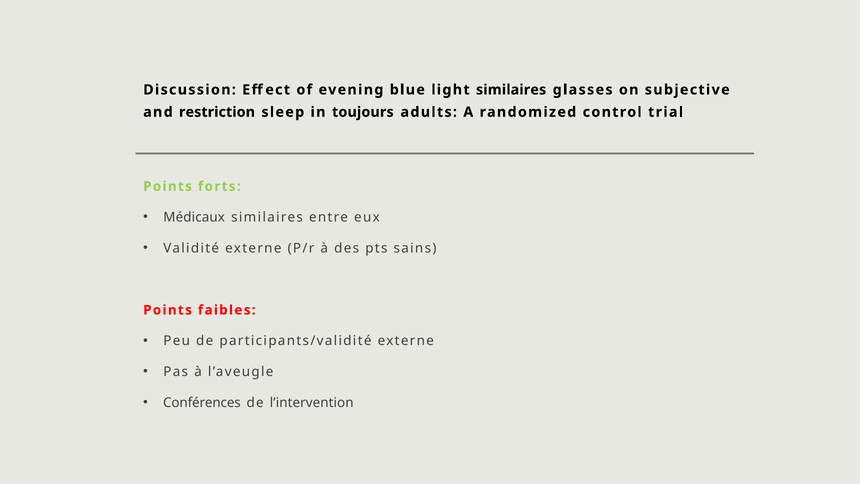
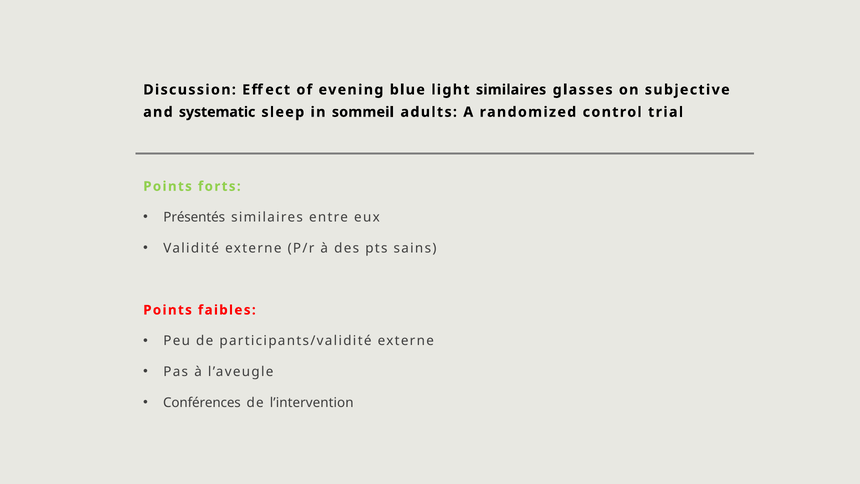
restriction: restriction -> systematic (217, 112)
toujours: toujours -> sommeil (363, 112)
Médicaux: Médicaux -> Présentés (194, 217)
